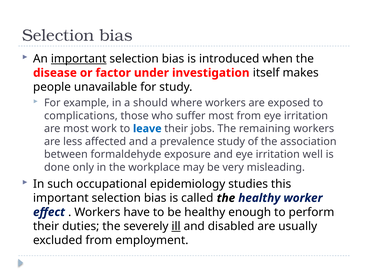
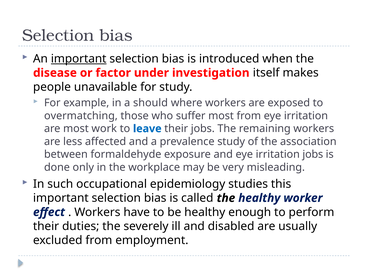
complications: complications -> overmatching (81, 116)
irritation well: well -> jobs (313, 154)
ill underline: present -> none (176, 226)
